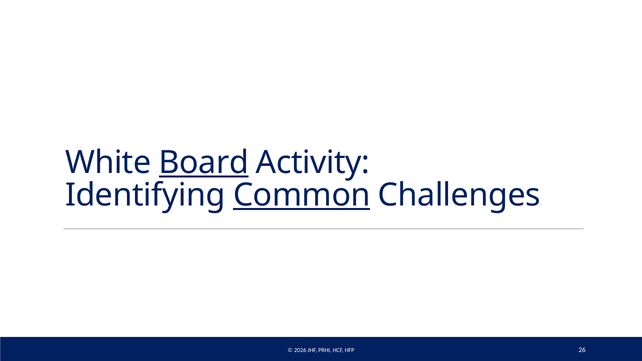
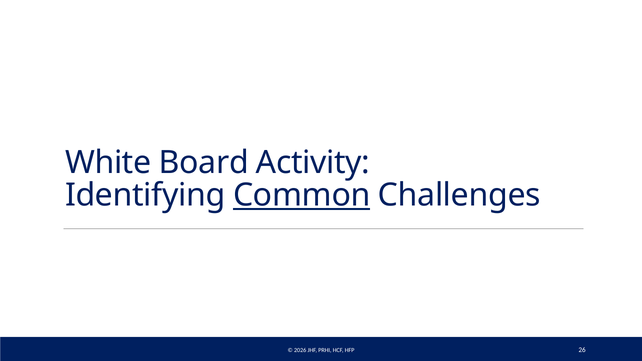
Board underline: present -> none (204, 163)
